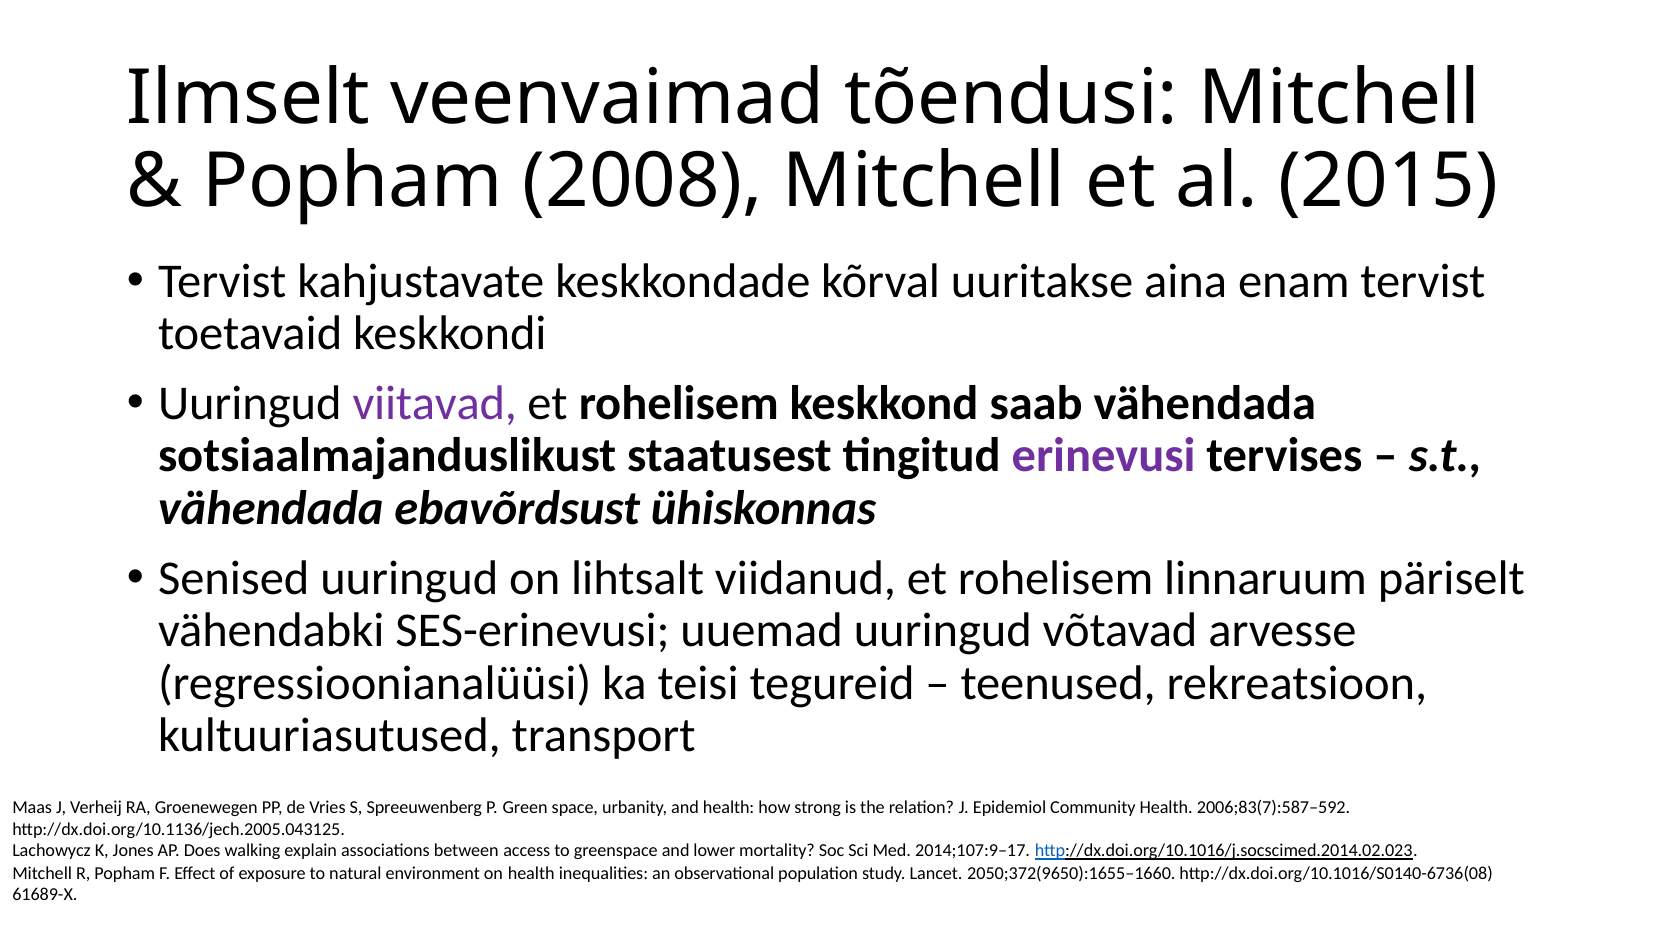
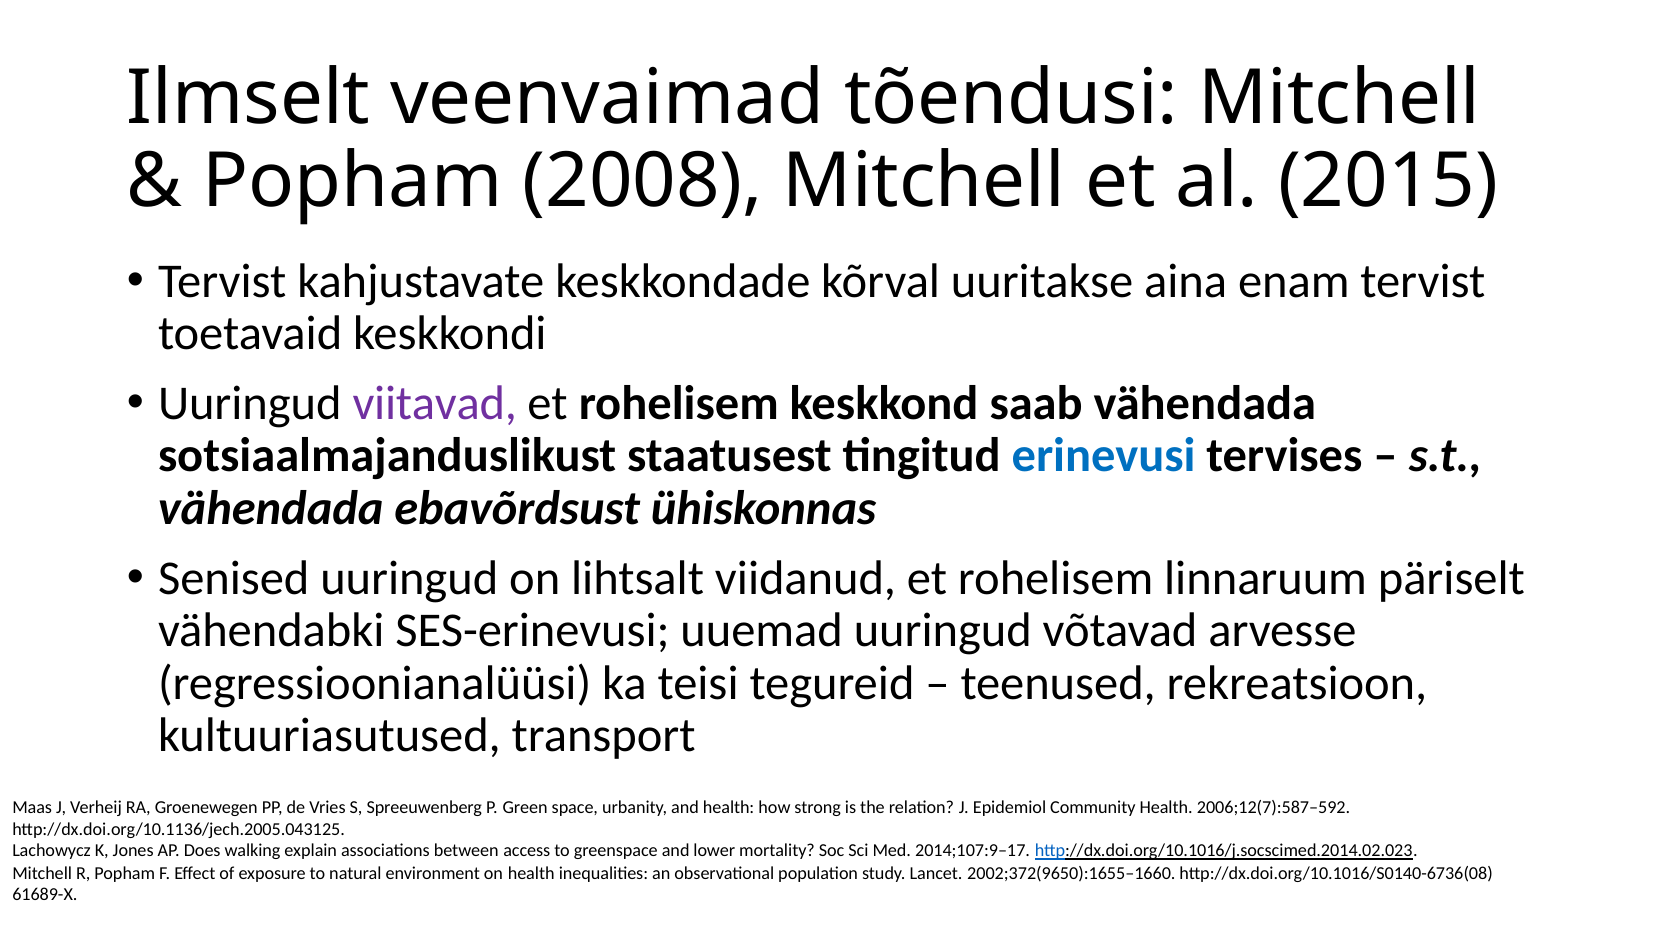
erinevusi colour: purple -> blue (1104, 456)
2006;83(7):587–592: 2006;83(7):587–592 -> 2006;12(7):587–592 (1274, 807)
2050;372(9650):1655–1660: 2050;372(9650):1655–1660 -> 2002;372(9650):1655–1660 (1071, 873)
